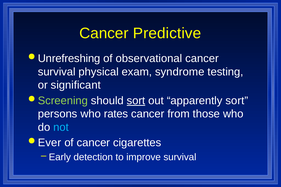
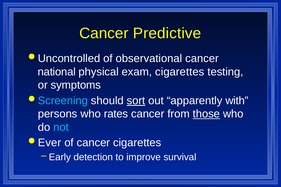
Unrefreshing: Unrefreshing -> Uncontrolled (69, 59)
survival: survival -> national (57, 72)
exam syndrome: syndrome -> cigarettes (180, 72)
significant: significant -> symptoms (76, 85)
Screening colour: light green -> light blue (63, 101)
apparently sort: sort -> with (237, 101)
those underline: none -> present (206, 114)
